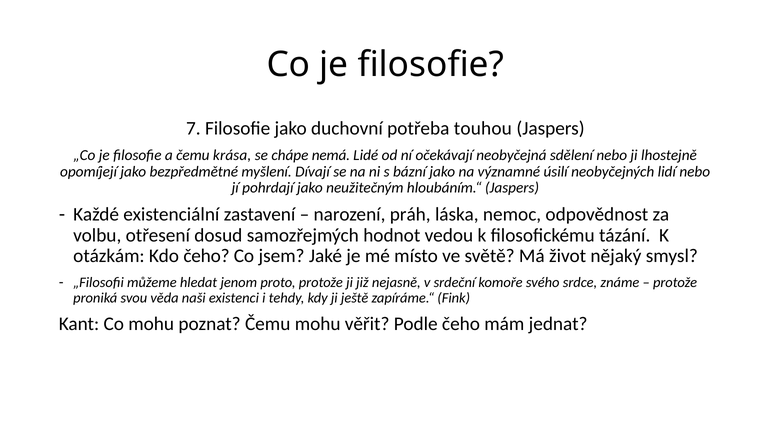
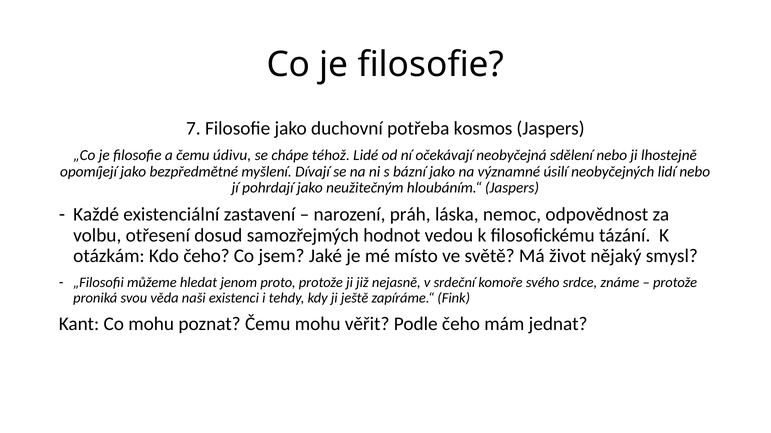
touhou: touhou -> kosmos (483, 129)
krása: krása -> údivu (232, 155)
nemá: nemá -> téhož (331, 155)
